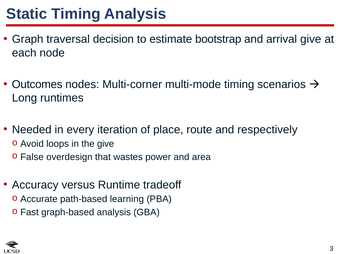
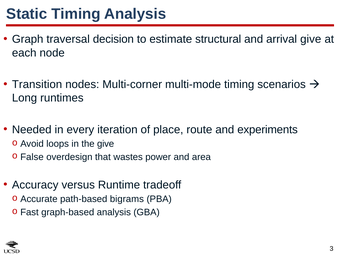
bootstrap: bootstrap -> structural (218, 39)
Outcomes: Outcomes -> Transition (37, 85)
respectively: respectively -> experiments (268, 130)
learning: learning -> bigrams (127, 199)
